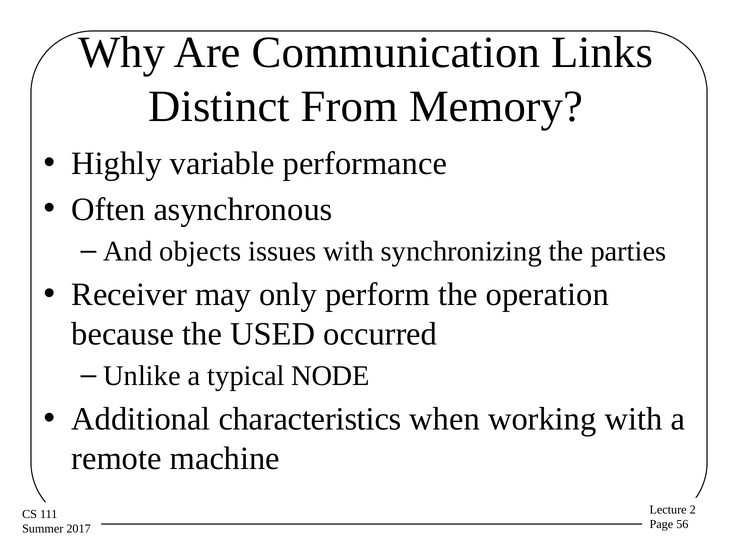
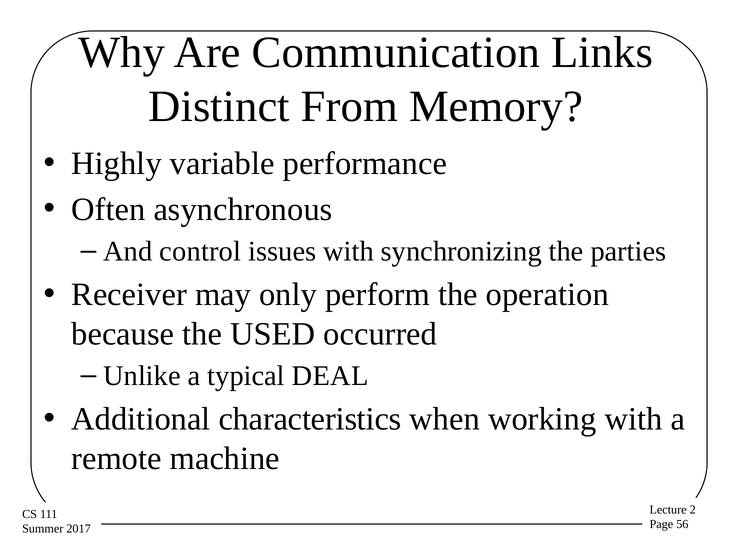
objects: objects -> control (200, 251)
NODE: NODE -> DEAL (330, 376)
